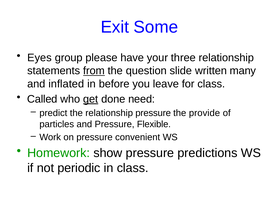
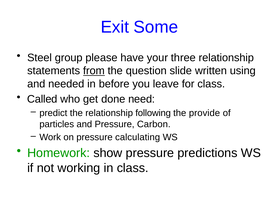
Eyes: Eyes -> Steel (40, 57)
many: many -> using (243, 71)
inflated: inflated -> needed (66, 84)
get underline: present -> none (91, 99)
relationship pressure: pressure -> following (153, 113)
Flexible: Flexible -> Carbon (154, 124)
convenient: convenient -> calculating (138, 137)
periodic: periodic -> working (79, 167)
